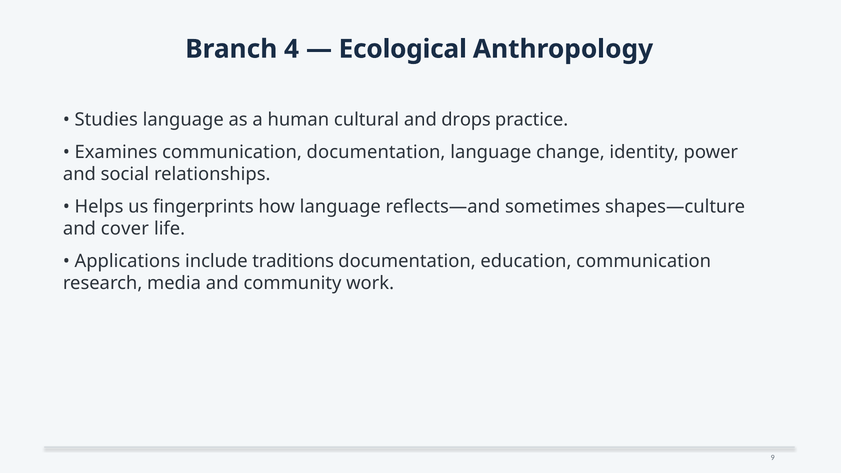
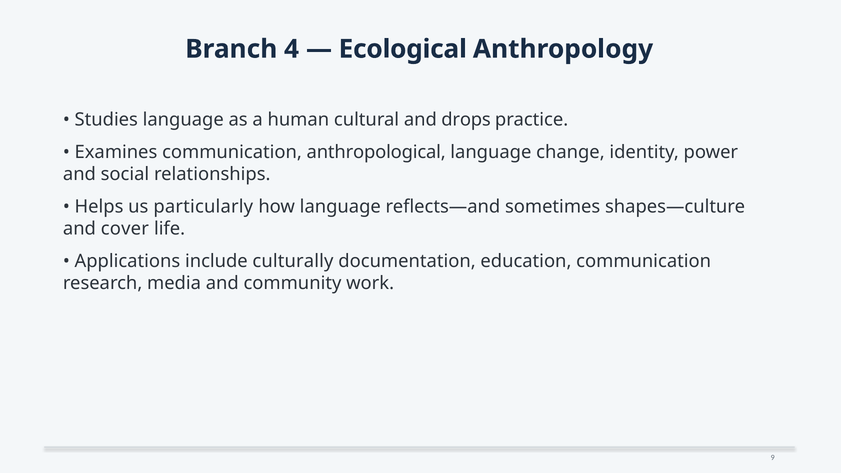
communication documentation: documentation -> anthropological (376, 152)
fingerprints: fingerprints -> particularly (203, 207)
traditions: traditions -> culturally (293, 261)
